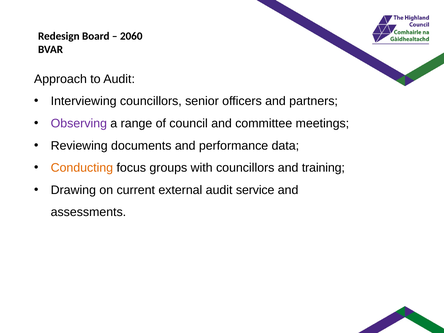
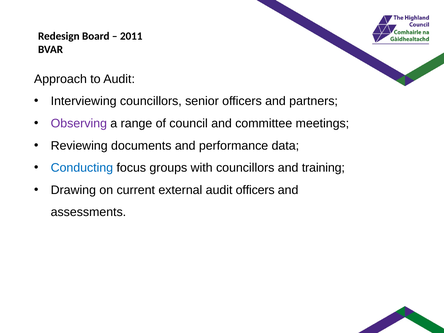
2060: 2060 -> 2011 (131, 36)
Conducting colour: orange -> blue (82, 168)
audit service: service -> officers (255, 190)
